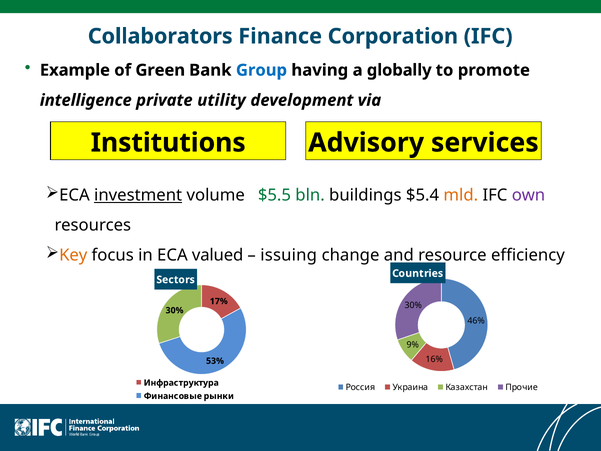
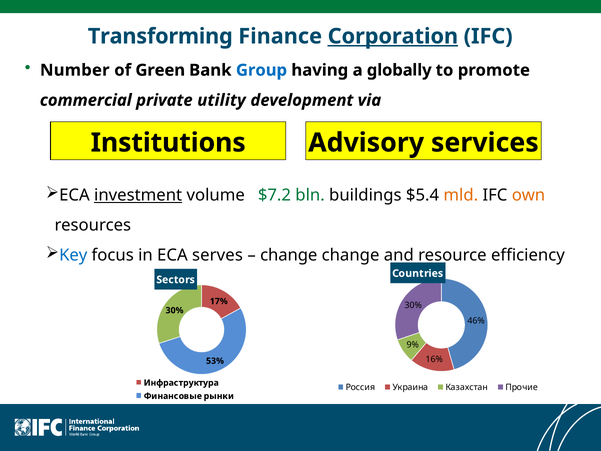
Collaborators: Collaborators -> Transforming (160, 36)
Corporation underline: none -> present (393, 36)
Example: Example -> Number (75, 70)
intelligence: intelligence -> commercial (86, 100)
$5.5: $5.5 -> $7.2 (274, 195)
own colour: purple -> orange (528, 195)
Key colour: orange -> blue (73, 255)
valued: valued -> serves (217, 255)
issuing: issuing -> change (289, 255)
